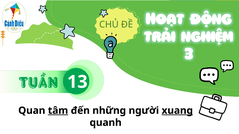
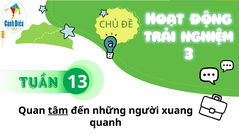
xuang underline: present -> none (177, 111)
